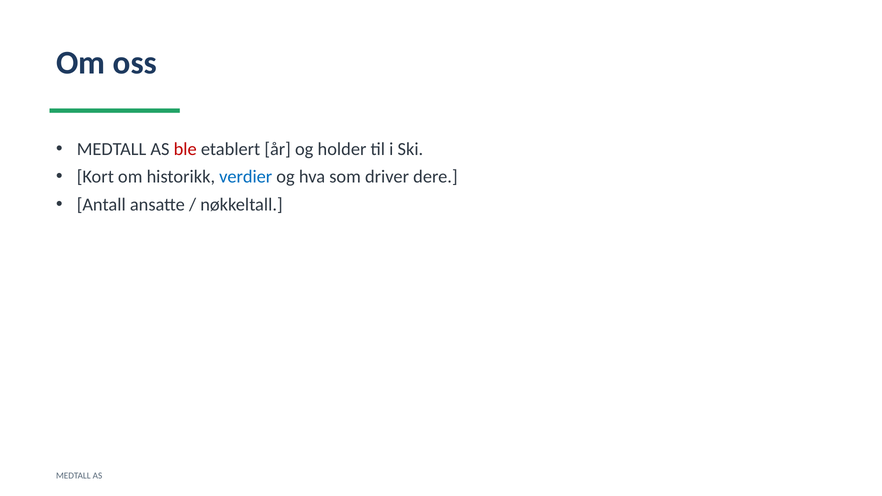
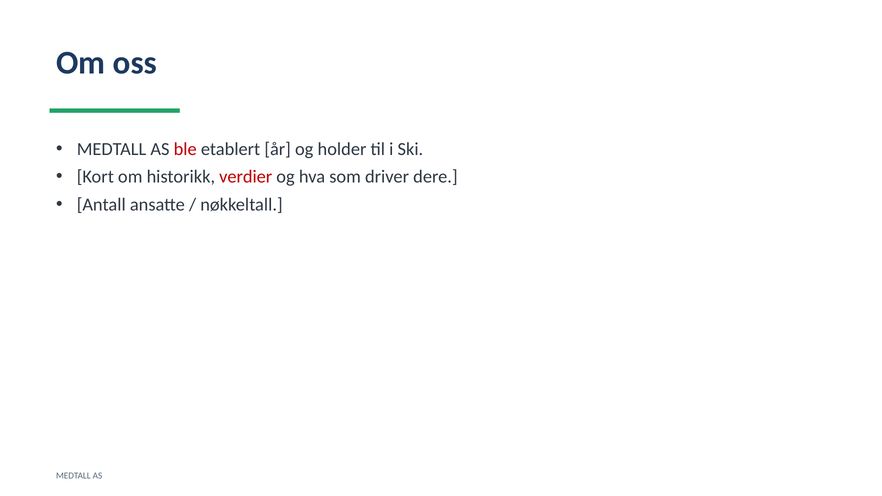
verdier colour: blue -> red (246, 177)
